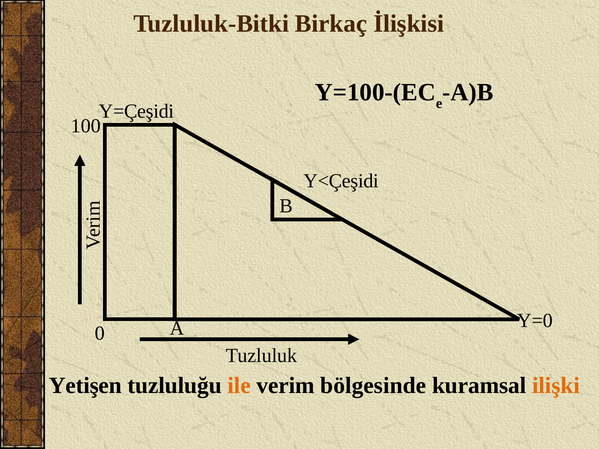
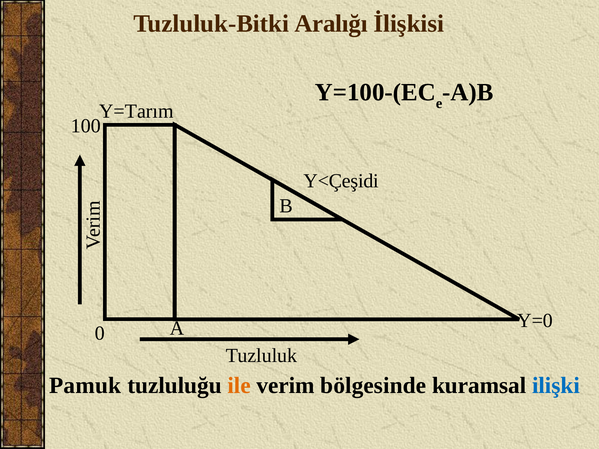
Birkaç: Birkaç -> Aralığı (331, 24)
Y=Çeşidi: Y=Çeşidi -> Y=Tarım (136, 111)
Yetişen: Yetişen -> Pamuk (85, 386)
ilişki colour: orange -> blue (556, 386)
